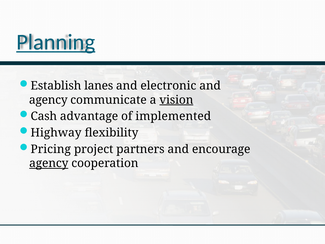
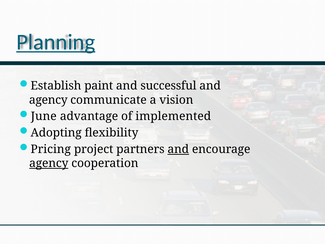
lanes: lanes -> paint (99, 86)
electronic: electronic -> successful (168, 86)
vision underline: present -> none (176, 100)
Cash: Cash -> June (44, 116)
Highway: Highway -> Adopting (56, 133)
and underline: none -> present (178, 149)
